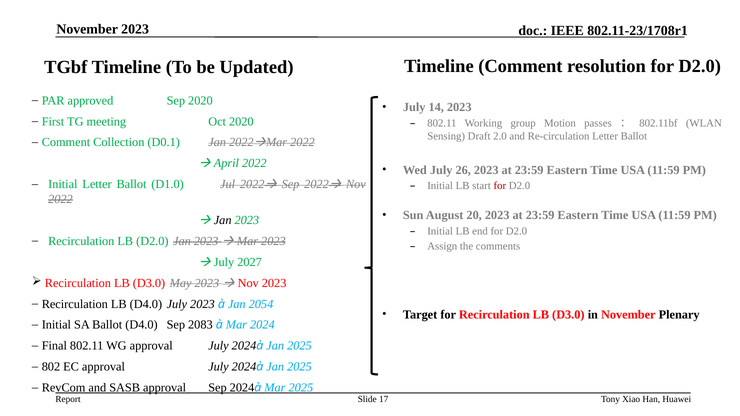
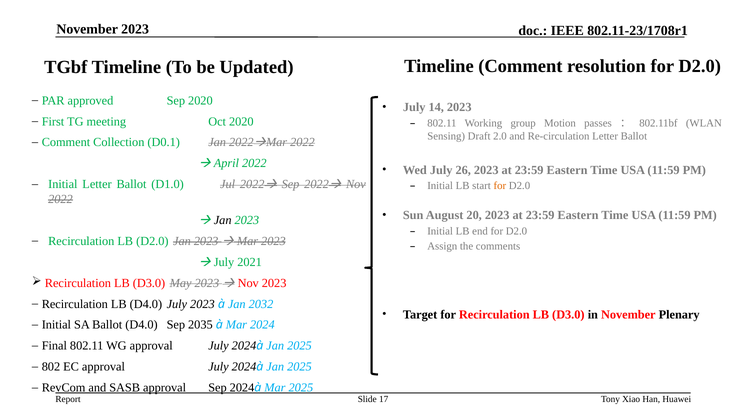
for colour: red -> orange (500, 186)
2027: 2027 -> 2021 (250, 262)
2054: 2054 -> 2032 (261, 304)
2083: 2083 -> 2035 (200, 325)
